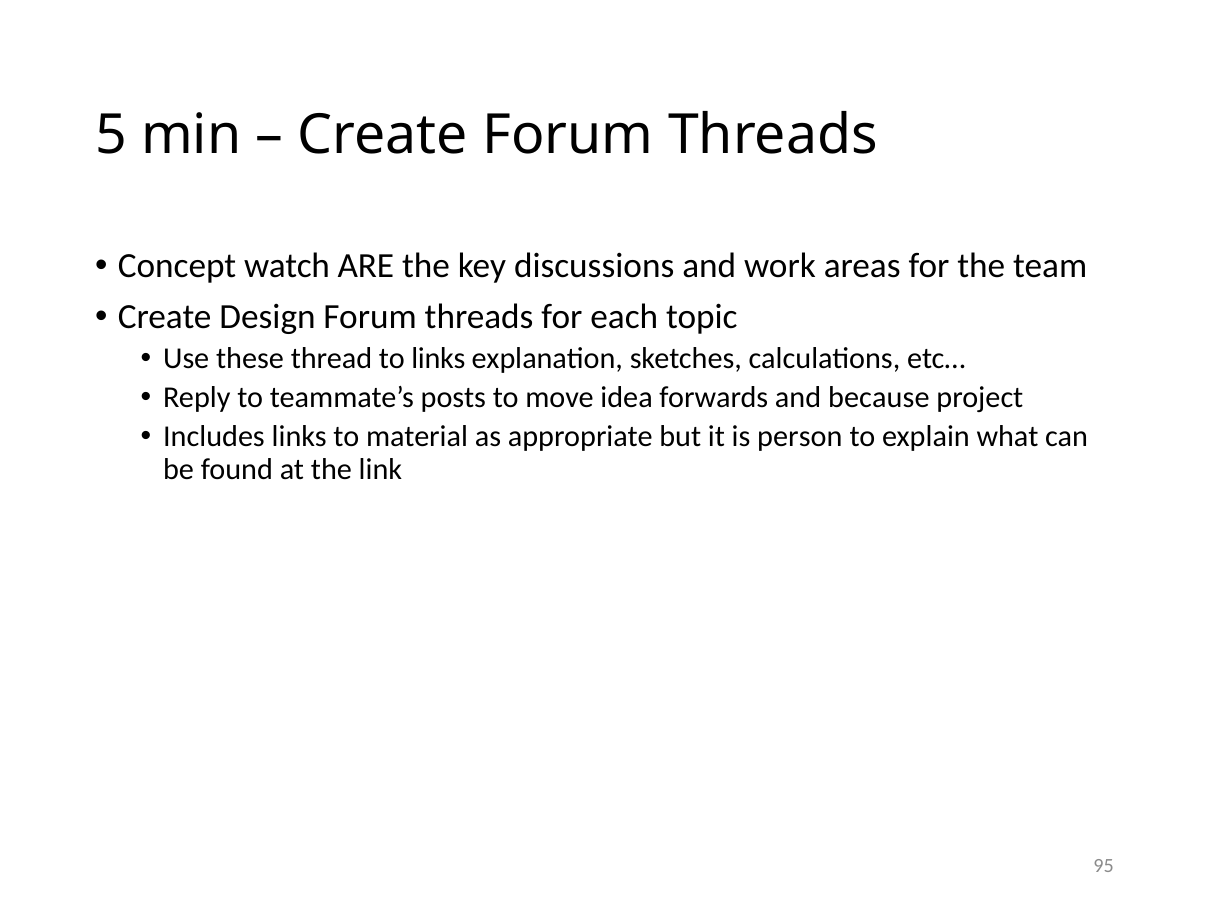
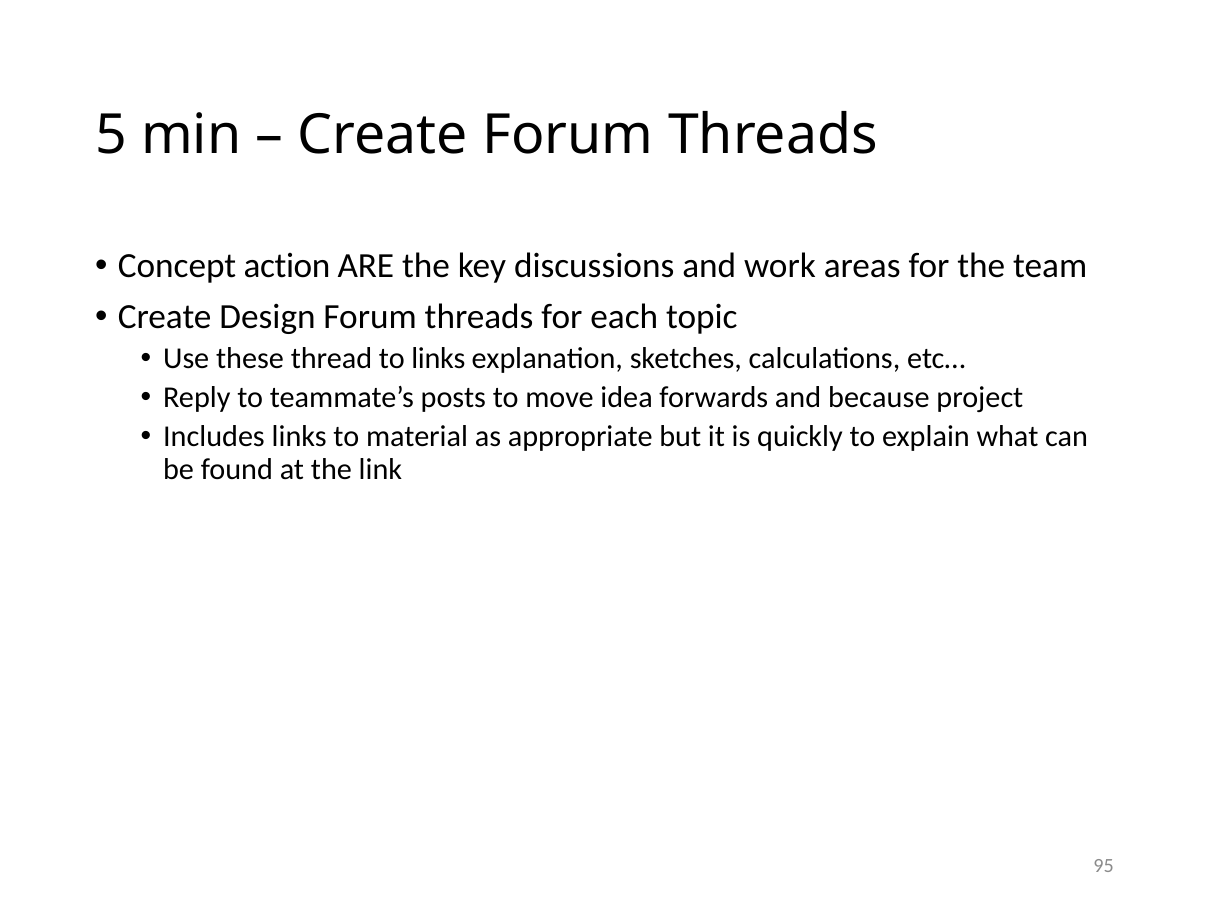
watch: watch -> action (287, 266)
person: person -> quickly (800, 436)
